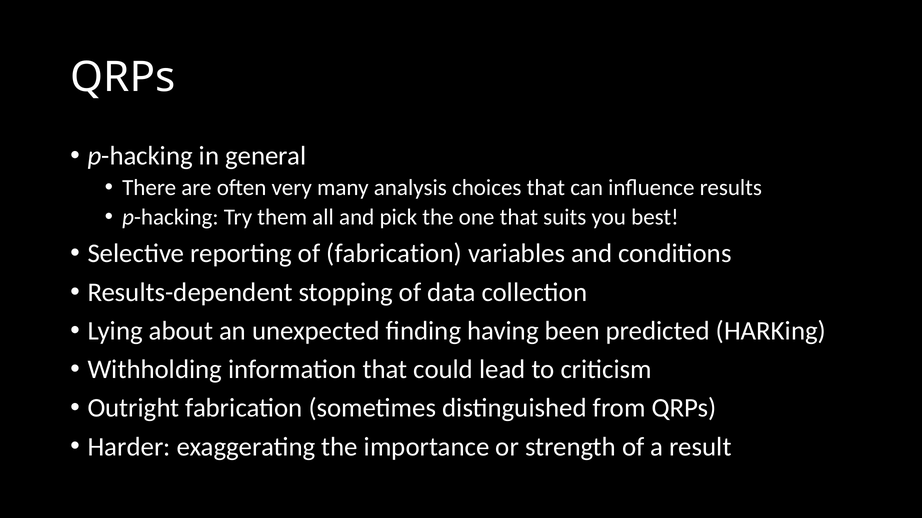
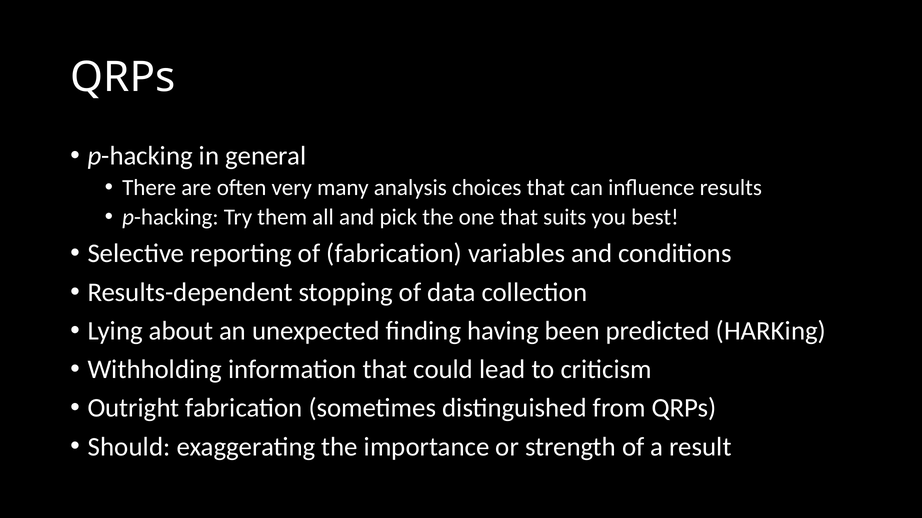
Harder: Harder -> Should (129, 447)
